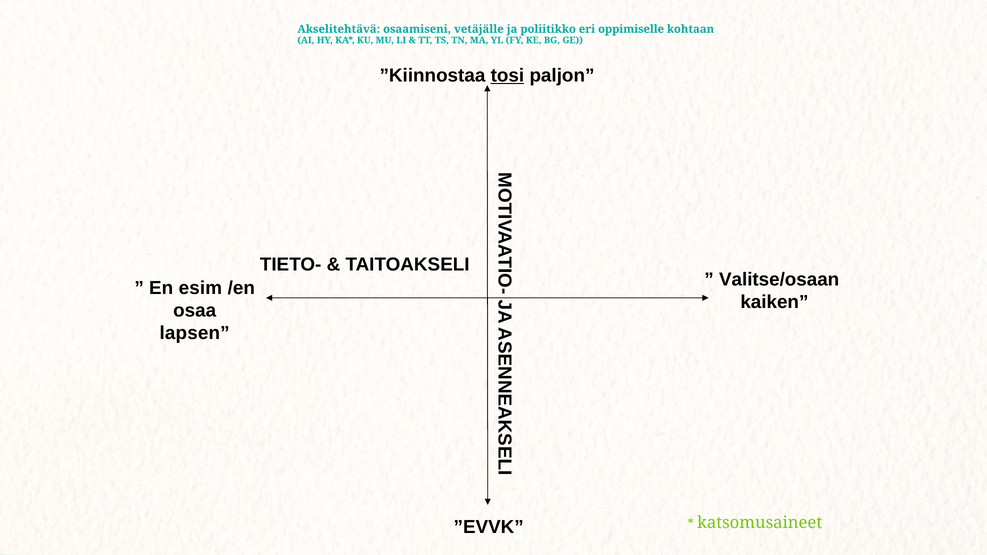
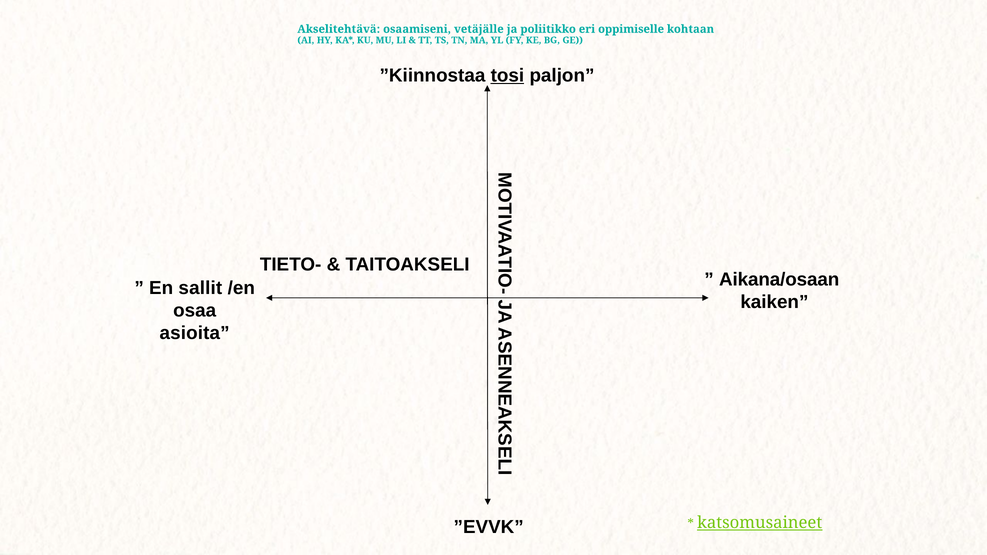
Valitse/osaan: Valitse/osaan -> Aikana/osaan (779, 280)
esim: esim -> sallit (200, 288)
lapsen: lapsen -> asioita (195, 333)
katsomusaineet underline: none -> present (760, 523)
